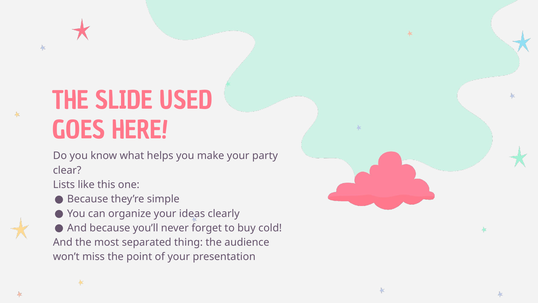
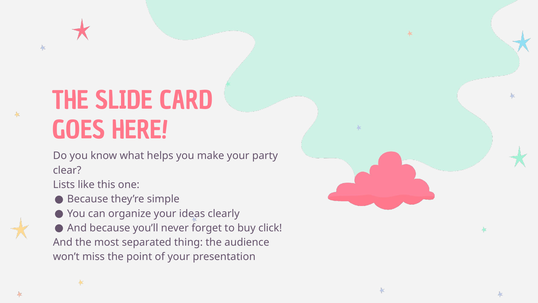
USED: USED -> CARD (186, 101)
cold: cold -> click (270, 228)
